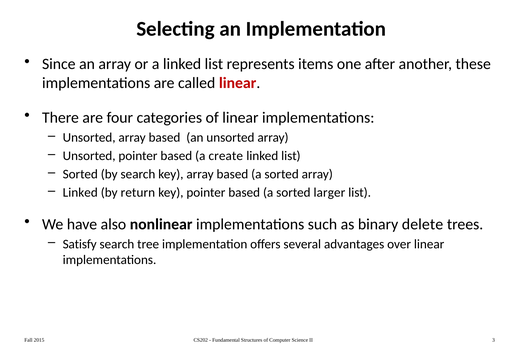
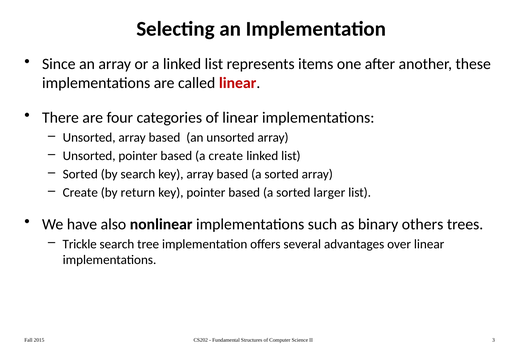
Linked: Linked -> Create (80, 193)
delete: delete -> others (423, 224)
Satisfy: Satisfy -> Trickle (80, 244)
